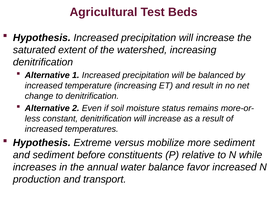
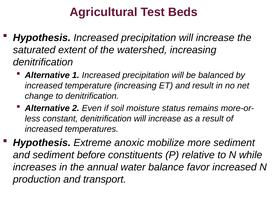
versus: versus -> anoxic (129, 143)
